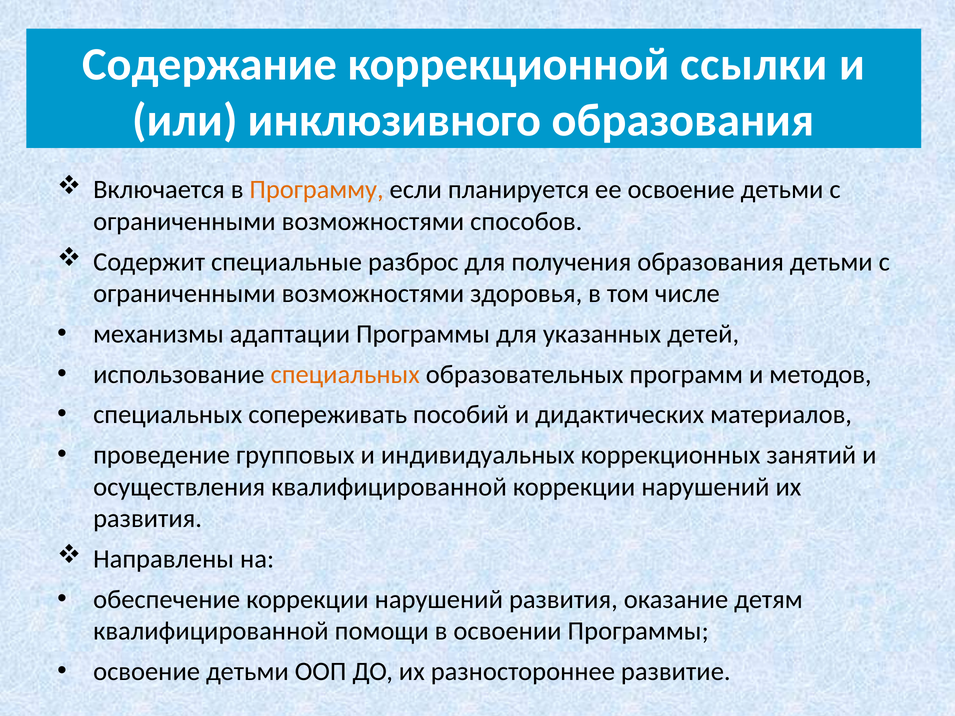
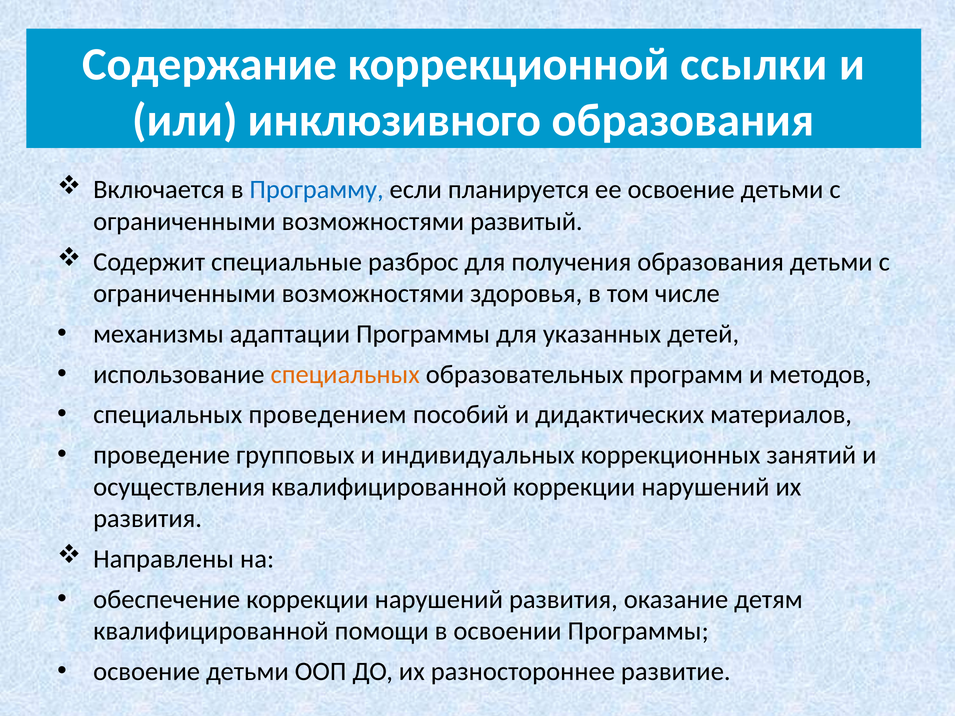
Программу colour: orange -> blue (317, 190)
способов: способов -> развитый (526, 222)
сопереживать: сопереживать -> проведением (328, 415)
